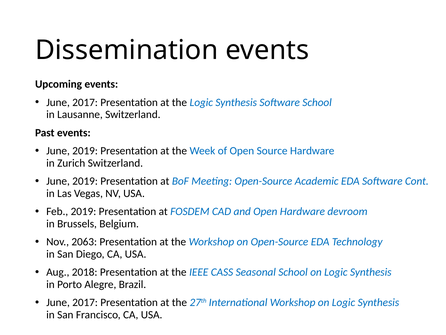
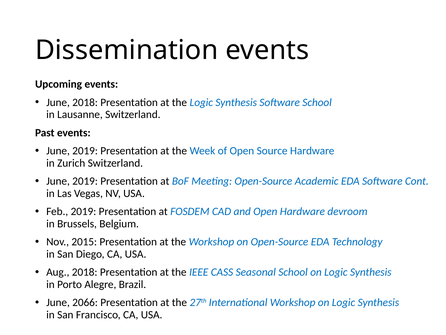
2017: 2017 -> 2018 (85, 102)
2063: 2063 -> 2015 (84, 242)
2017: 2017 -> 2066 (85, 302)
